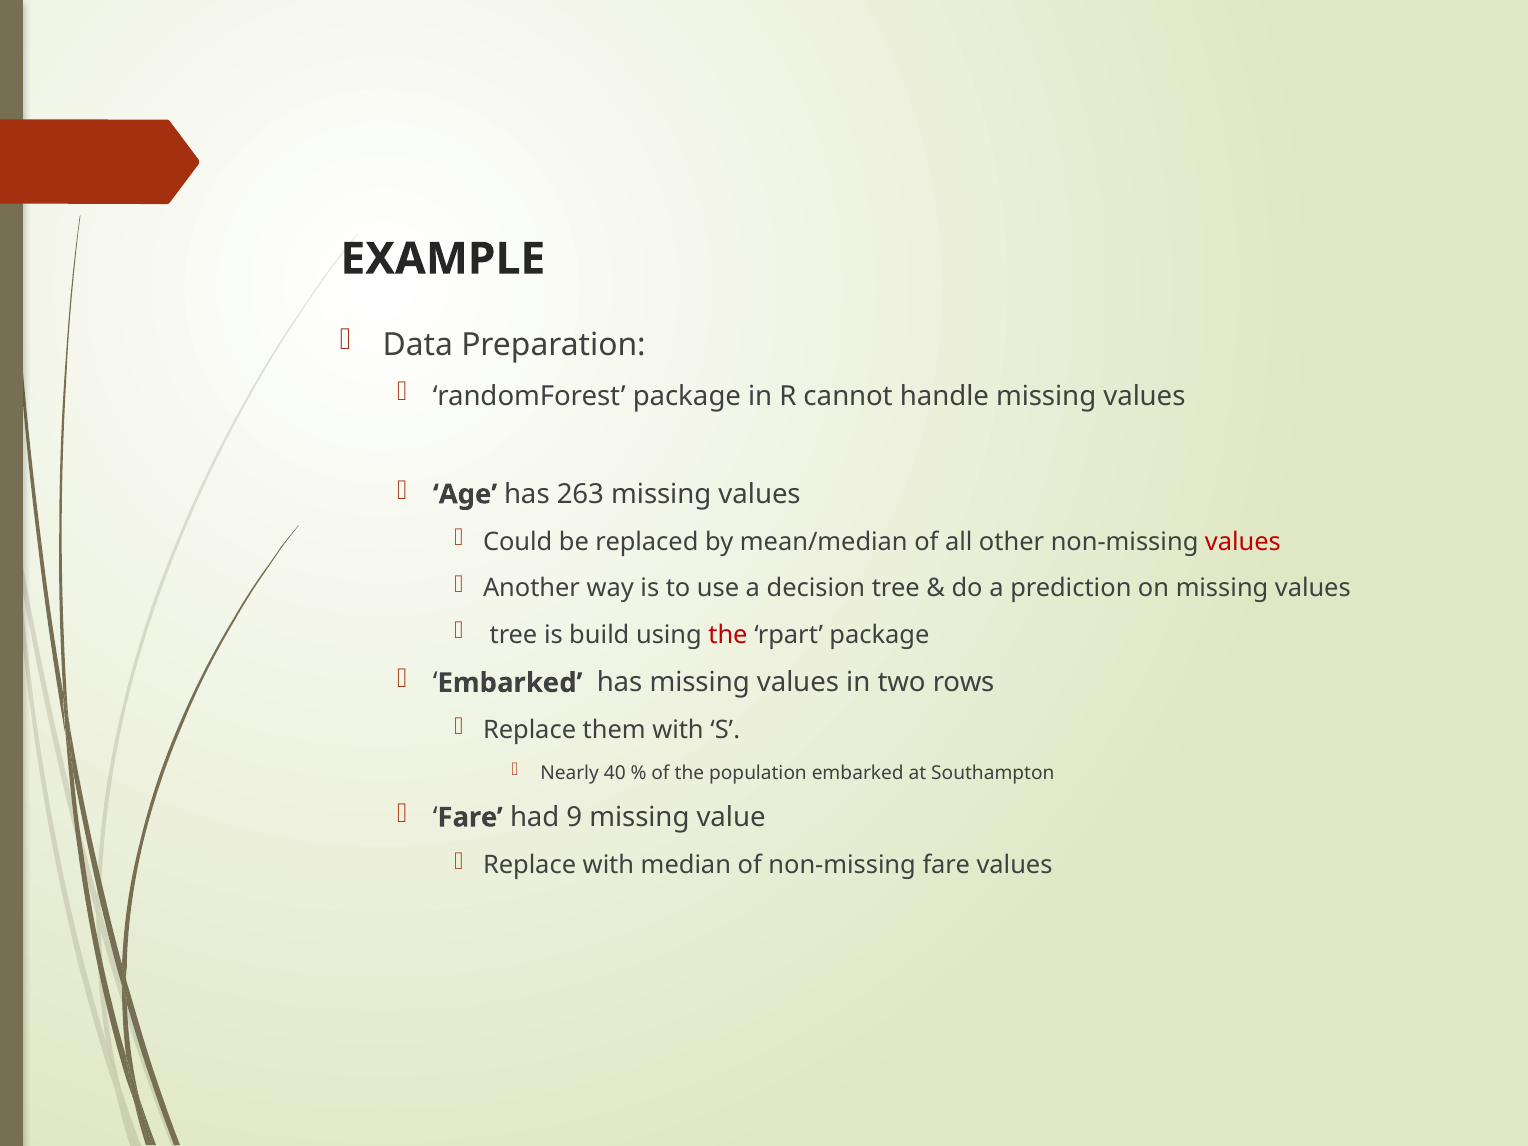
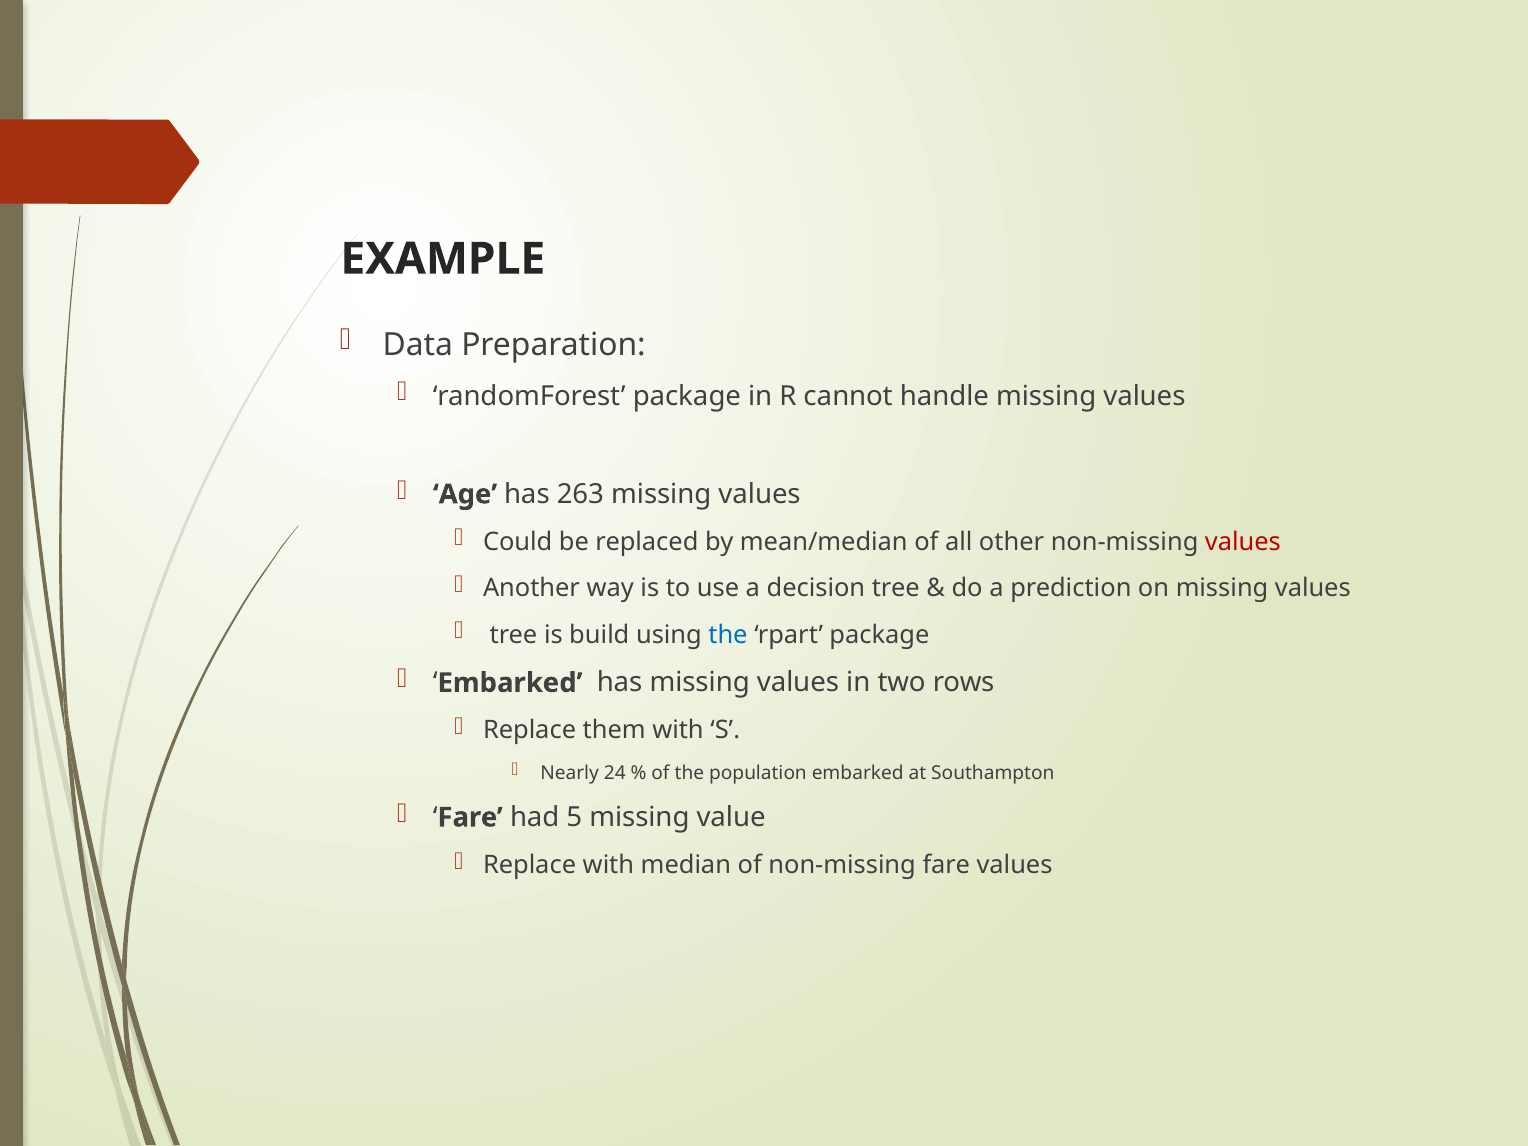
the colour: red -> blue (728, 635)
40: 40 -> 24 (615, 773)
9: 9 -> 5 (574, 817)
